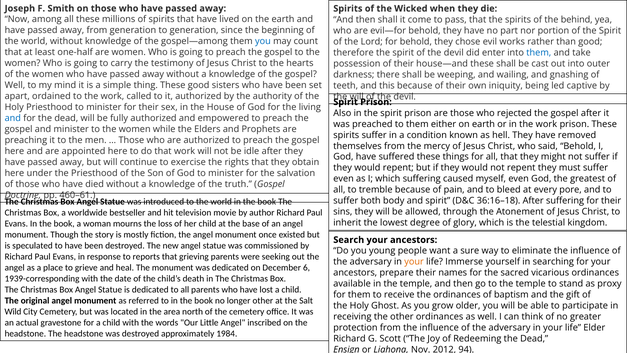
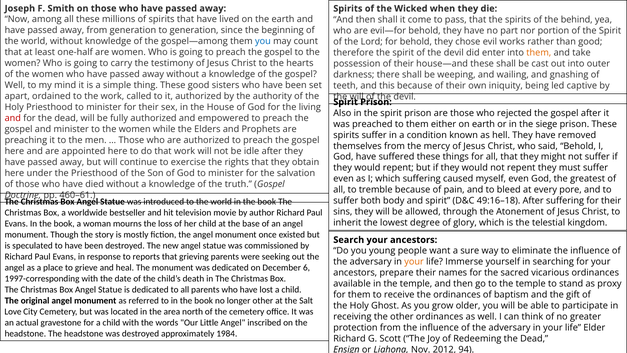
them colour: blue -> orange (539, 52)
and colour: blue -> red (13, 118)
in the work: work -> siege (546, 124)
36:16–18: 36:16–18 -> 49:16–18 (499, 201)
1939-corresponding: 1939-corresponding -> 1997-corresponding (42, 278)
Wild: Wild -> Love (13, 311)
